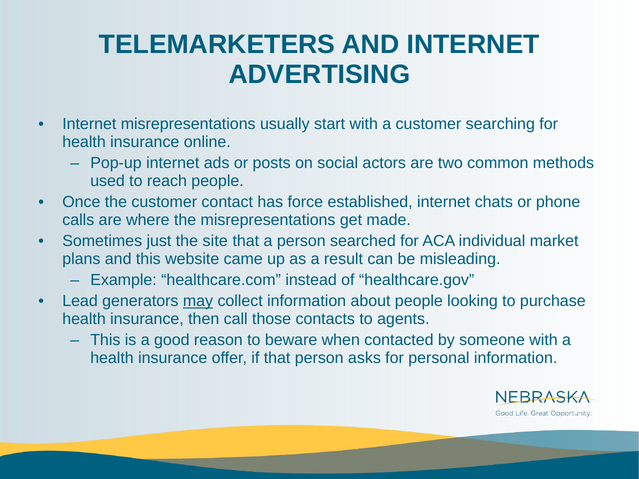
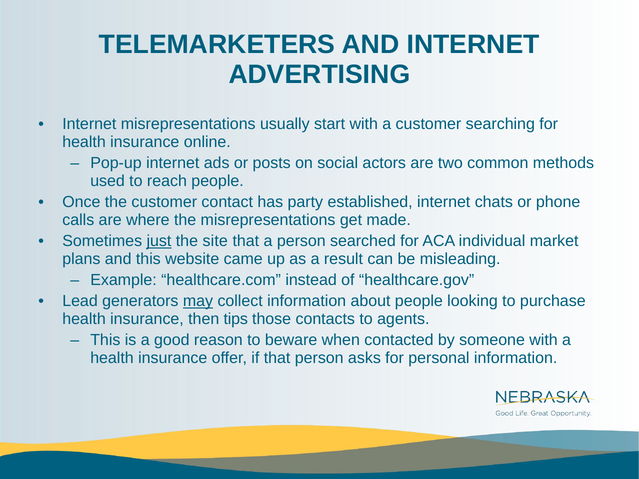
force: force -> party (305, 202)
just underline: none -> present (159, 241)
call: call -> tips (236, 319)
